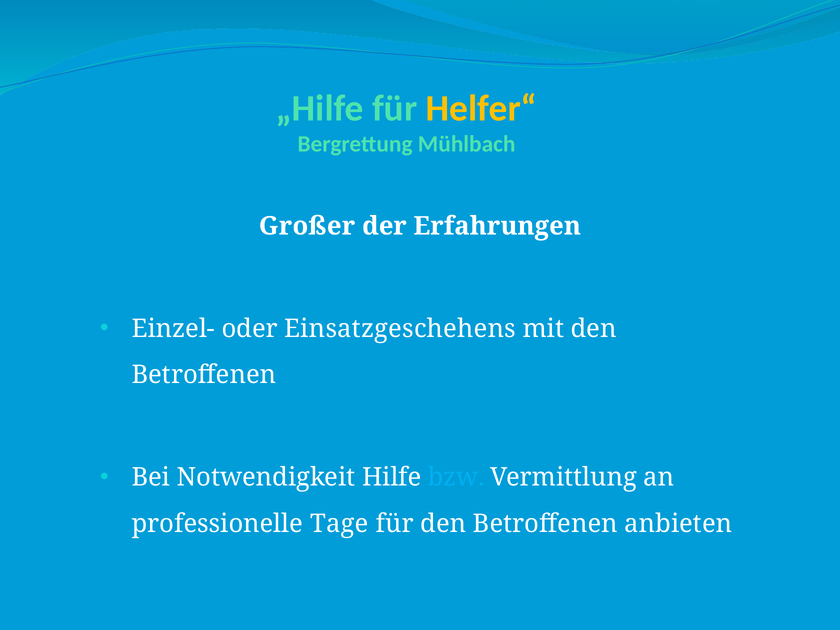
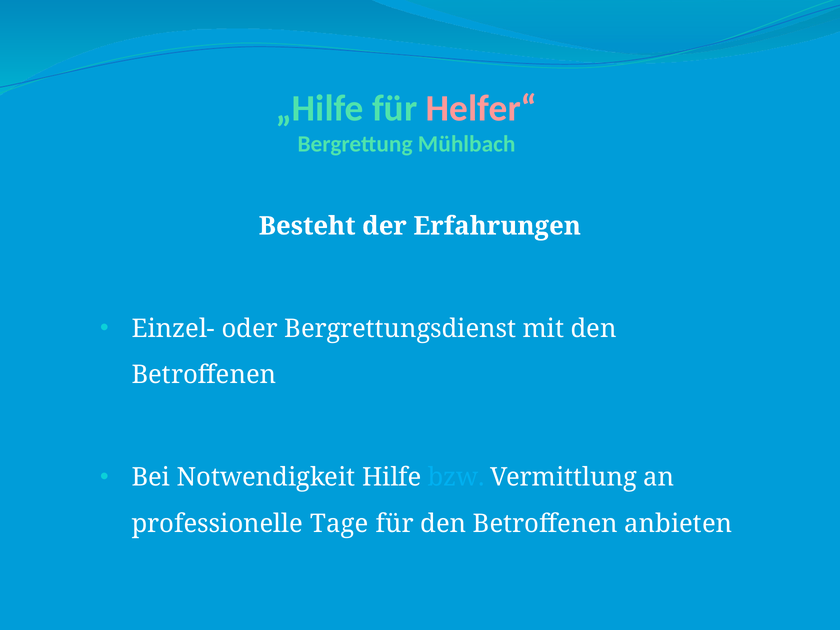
Helfer“ colour: yellow -> pink (481, 108)
Großer: Großer -> Besteht (307, 226)
Einsatzgeschehens: Einsatzgeschehens -> Bergrettungsdienst (400, 329)
